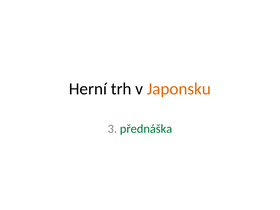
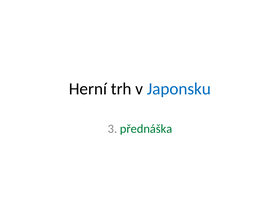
Japonsku colour: orange -> blue (179, 89)
